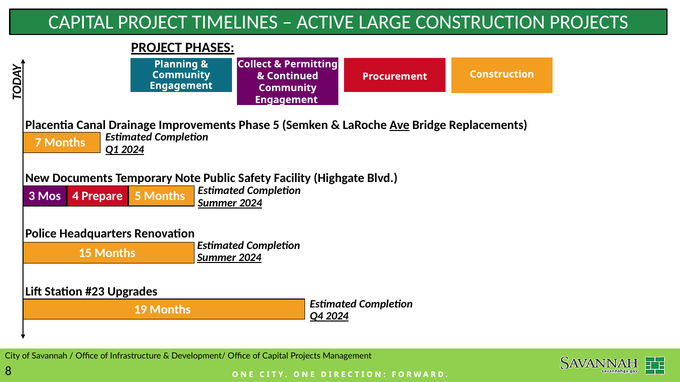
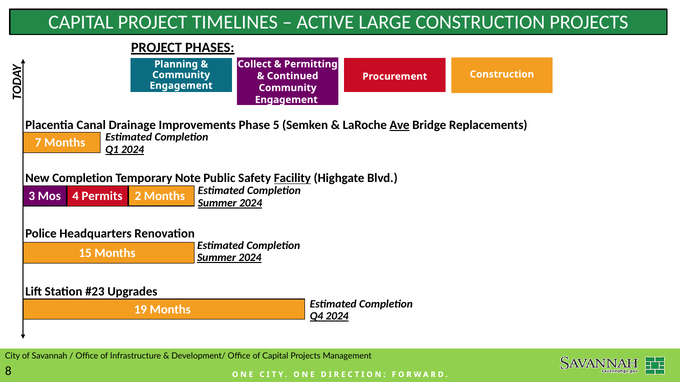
New Documents: Documents -> Completion (83, 178)
Facility underline: none -> present (292, 178)
Prepare: Prepare -> Permits (102, 196)
Mos 5: 5 -> 2 (138, 196)
